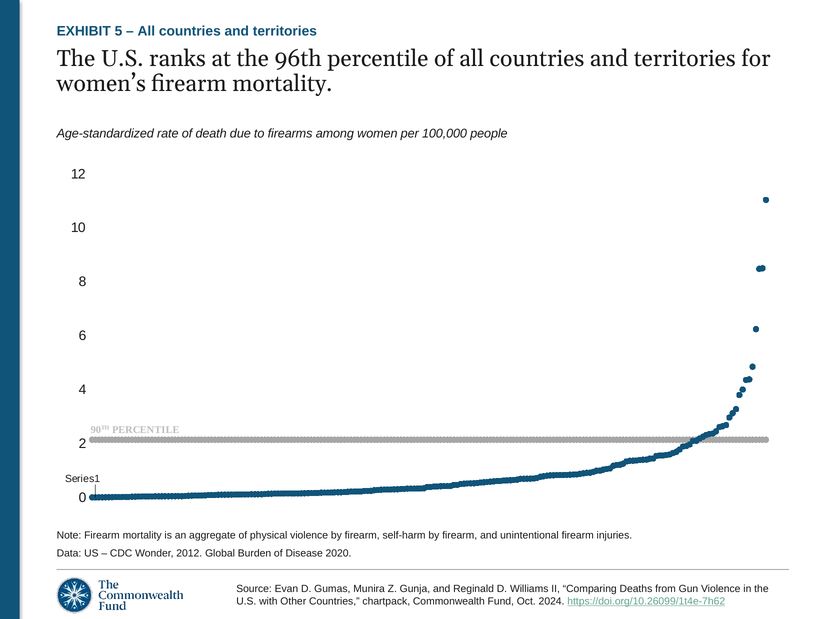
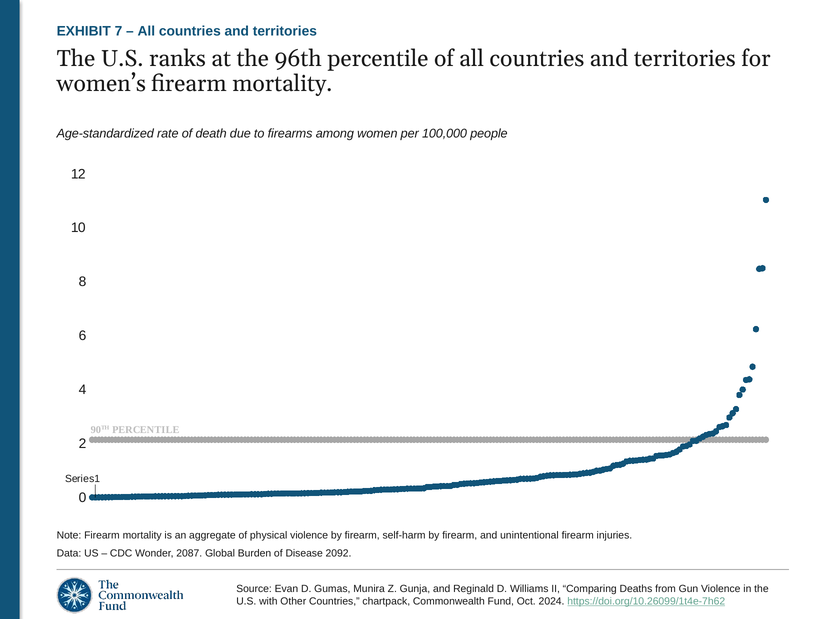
5: 5 -> 7 (118, 31)
2012: 2012 -> 2087 (189, 554)
2020: 2020 -> 2092 (339, 554)
